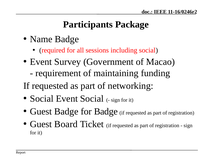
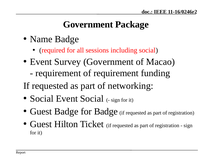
Participants: Participants -> Government (88, 25)
of maintaining: maintaining -> requirement (116, 73)
Board: Board -> Hilton (66, 124)
